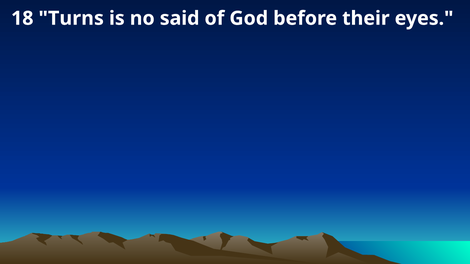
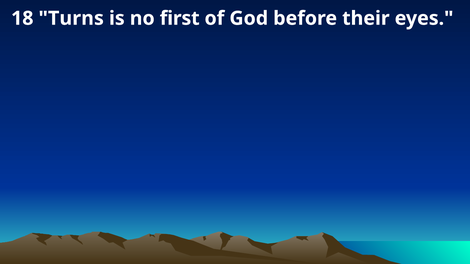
said: said -> first (180, 18)
